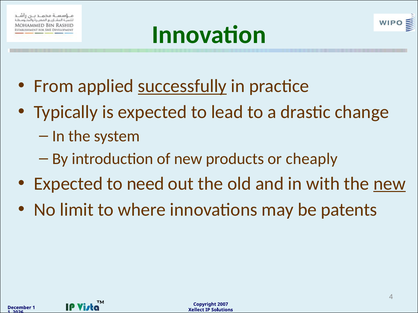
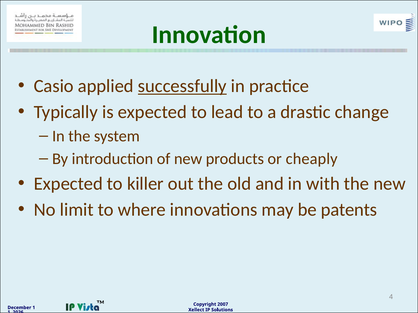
From: From -> Casio (54, 86)
need: need -> killer (145, 184)
new underline: present -> none (390, 184)
